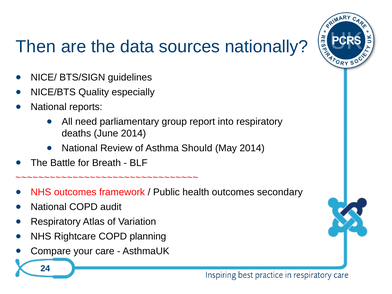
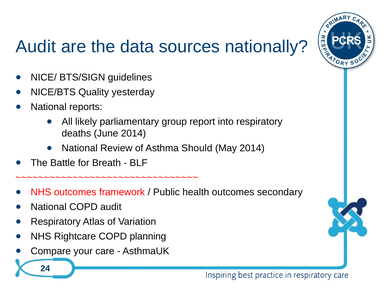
Then: Then -> Audit (36, 47)
especially: especially -> yesterday (133, 92)
need: need -> likely (86, 122)
